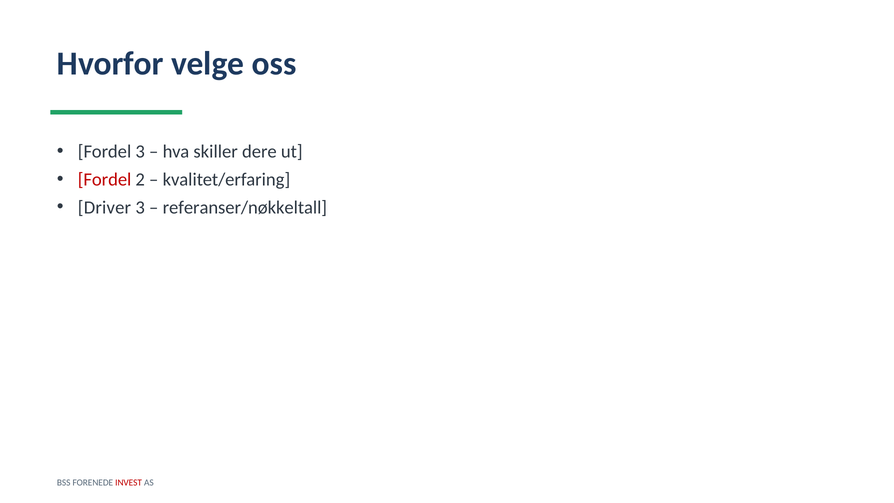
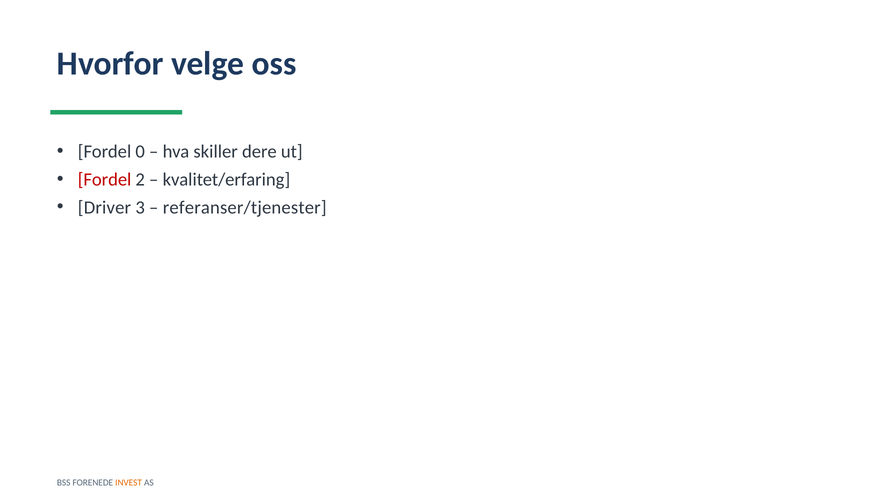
Fordel 3: 3 -> 0 (140, 151)
referanser/nøkkeltall: referanser/nøkkeltall -> referanser/tjenester (245, 207)
INVEST colour: red -> orange (129, 483)
